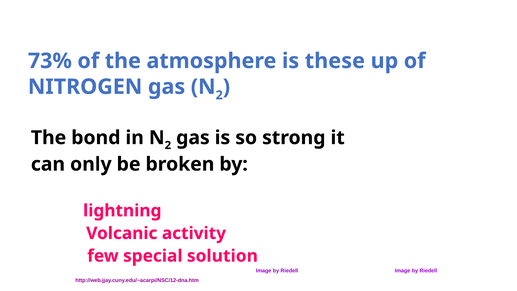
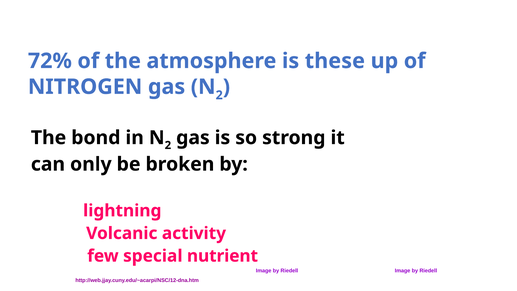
73%: 73% -> 72% (50, 61)
solution: solution -> nutrient (222, 256)
